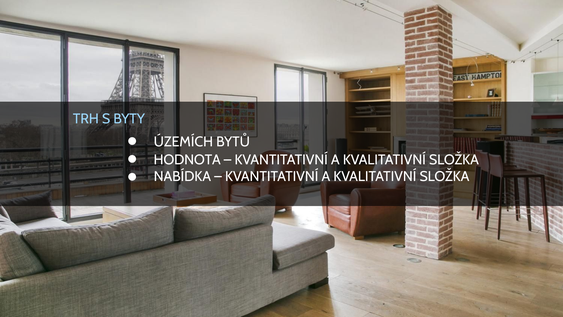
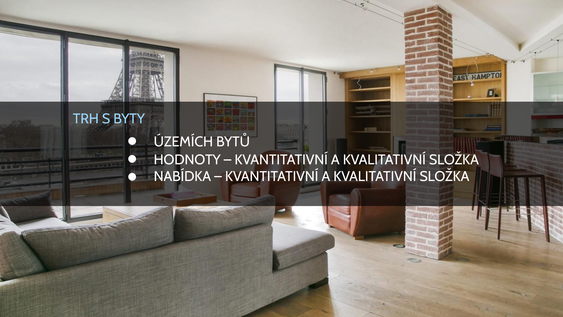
HODNOTA: HODNOTA -> HODNOTY (187, 160)
